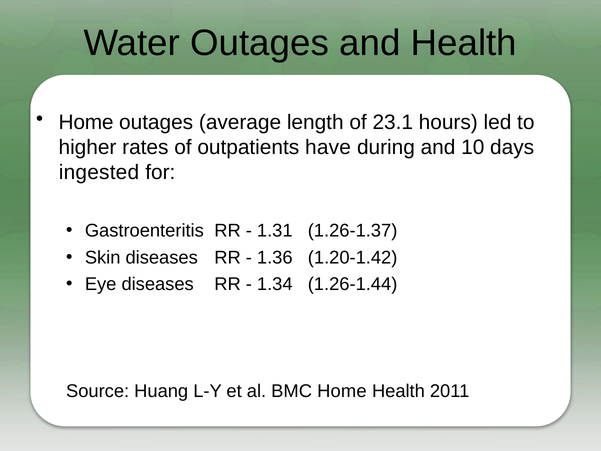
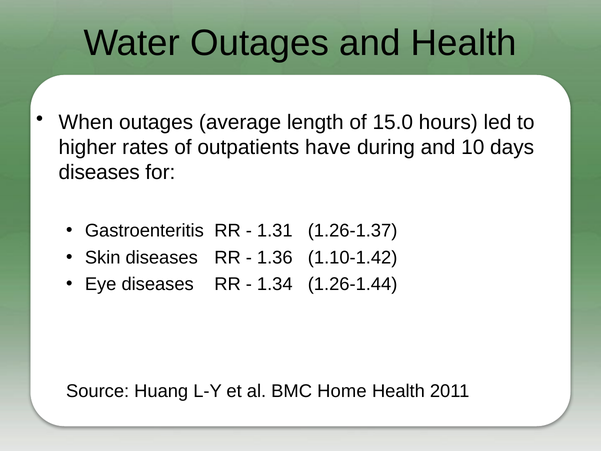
Home: Home -> When (86, 122)
23.1: 23.1 -> 15.0 (393, 122)
ingested: ingested -> diseases (99, 172)
1.20-1.42: 1.20-1.42 -> 1.10-1.42 (353, 257)
